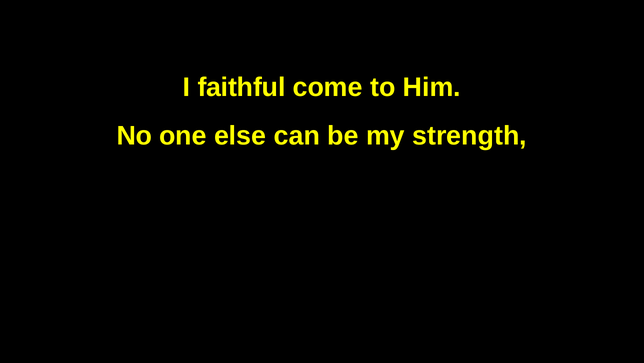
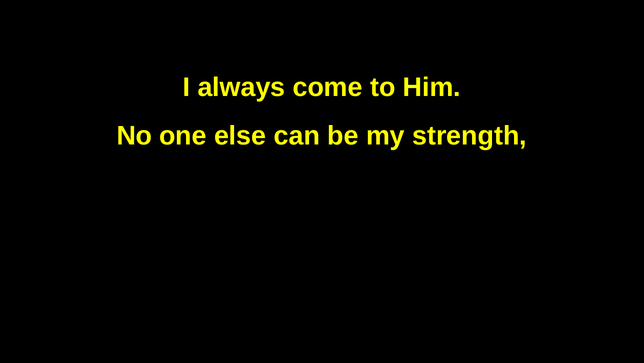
faithful: faithful -> always (241, 87)
